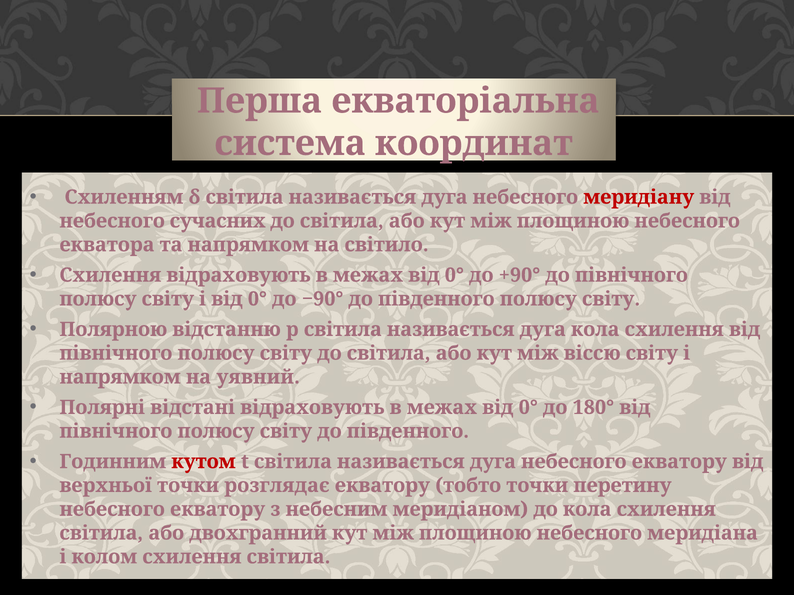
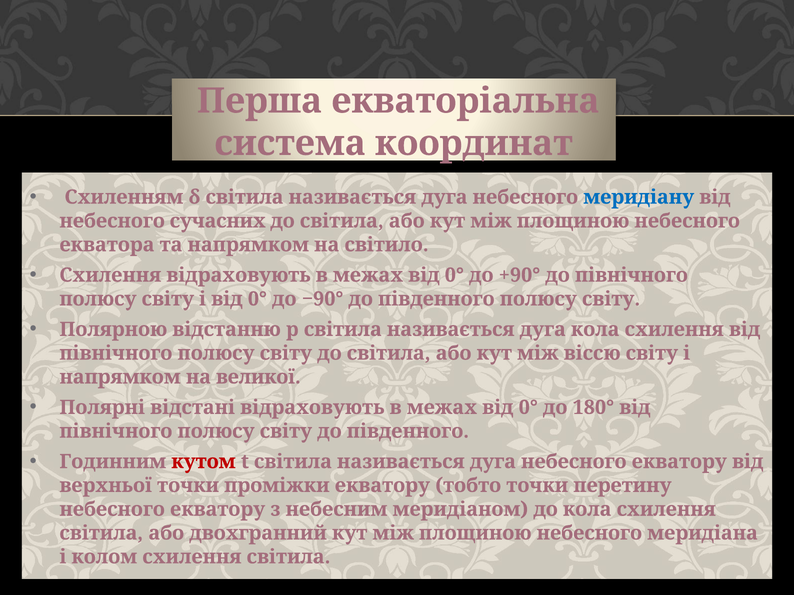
меридіану colour: red -> blue (639, 197)
уявний: уявний -> великої (258, 377)
розглядає: розглядає -> проміжки (277, 486)
